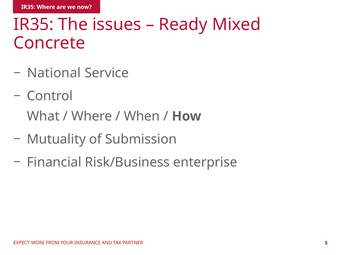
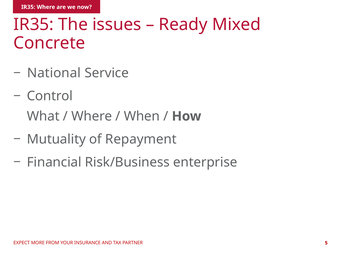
Submission: Submission -> Repayment (141, 140)
